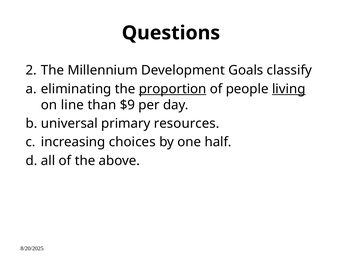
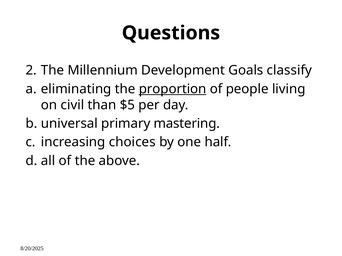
living underline: present -> none (289, 89)
line: line -> civil (72, 105)
$9: $9 -> $5 (127, 105)
resources: resources -> mastering (187, 124)
